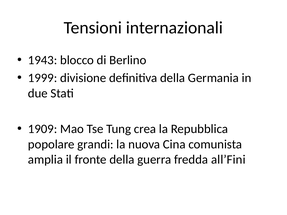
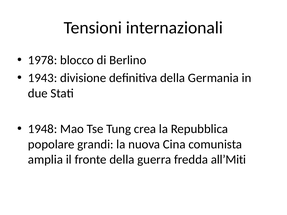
1943: 1943 -> 1978 (43, 60)
1999: 1999 -> 1943 (43, 78)
1909: 1909 -> 1948 (43, 129)
all’Fini: all’Fini -> all’Miti (228, 160)
